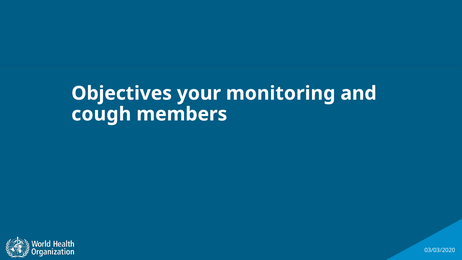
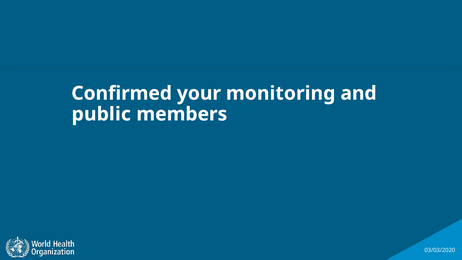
Objectives: Objectives -> Confirmed (122, 93)
cough: cough -> public (101, 114)
